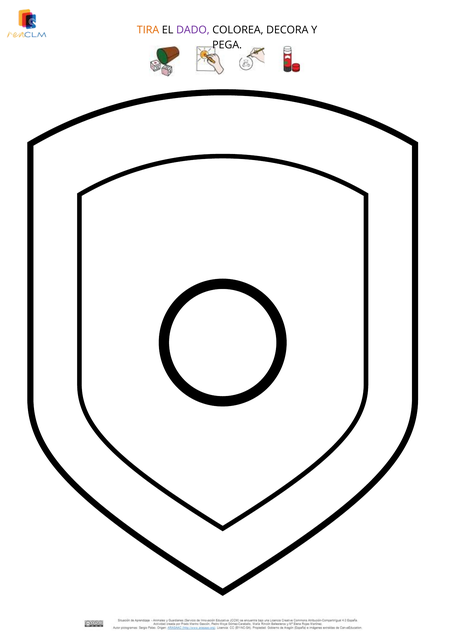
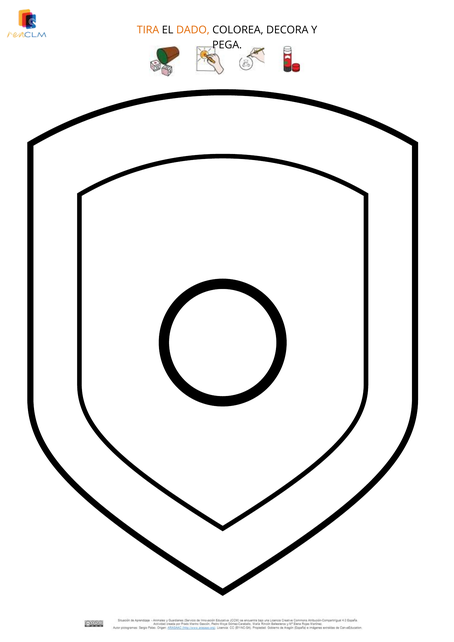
DADO colour: purple -> orange (193, 30)
